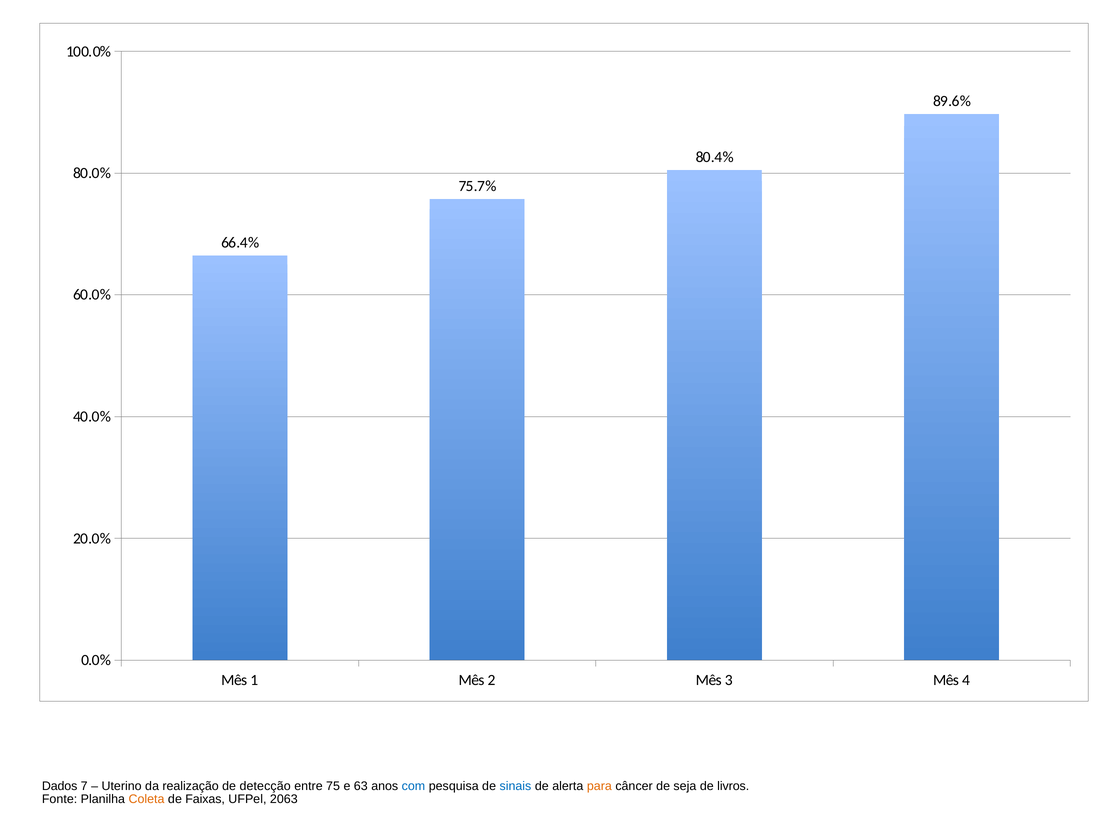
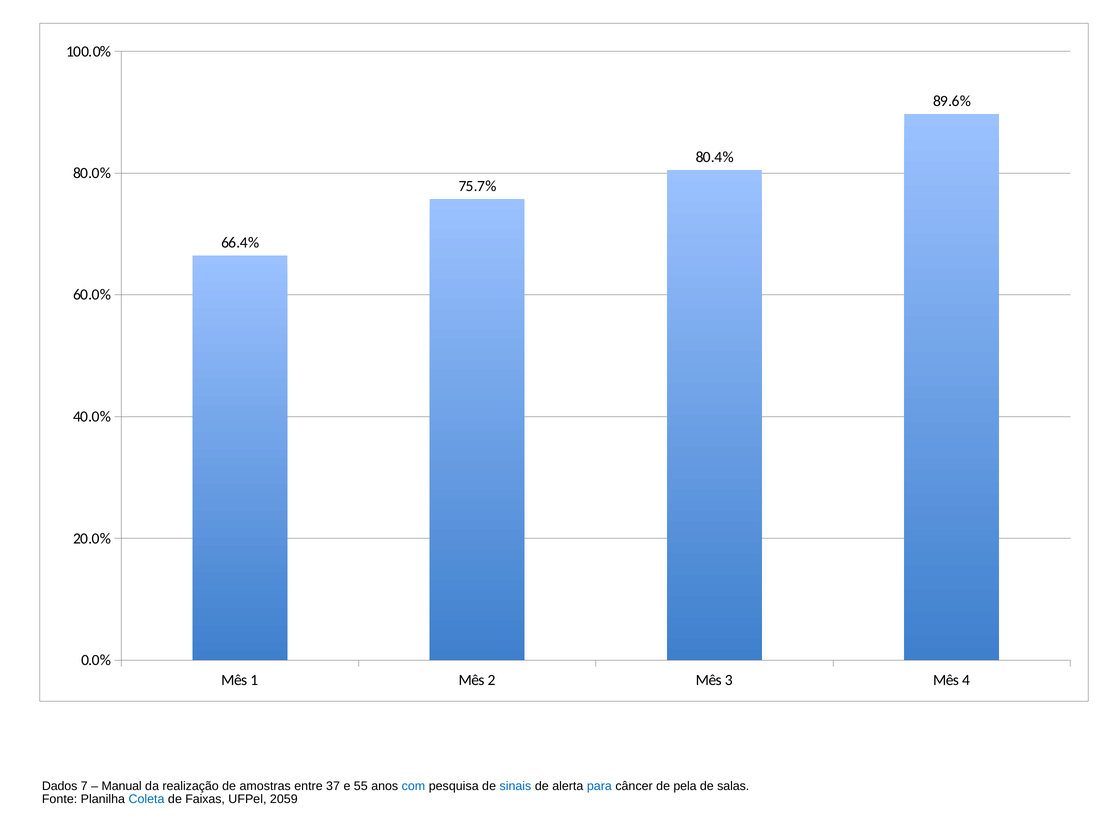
Uterino: Uterino -> Manual (122, 786)
detecção: detecção -> amostras (265, 786)
75: 75 -> 37 (333, 786)
63: 63 -> 55 (361, 786)
para colour: orange -> blue (599, 786)
seja: seja -> pela (685, 786)
livros: livros -> salas (733, 786)
Coleta colour: orange -> blue (146, 800)
2063: 2063 -> 2059 (284, 800)
